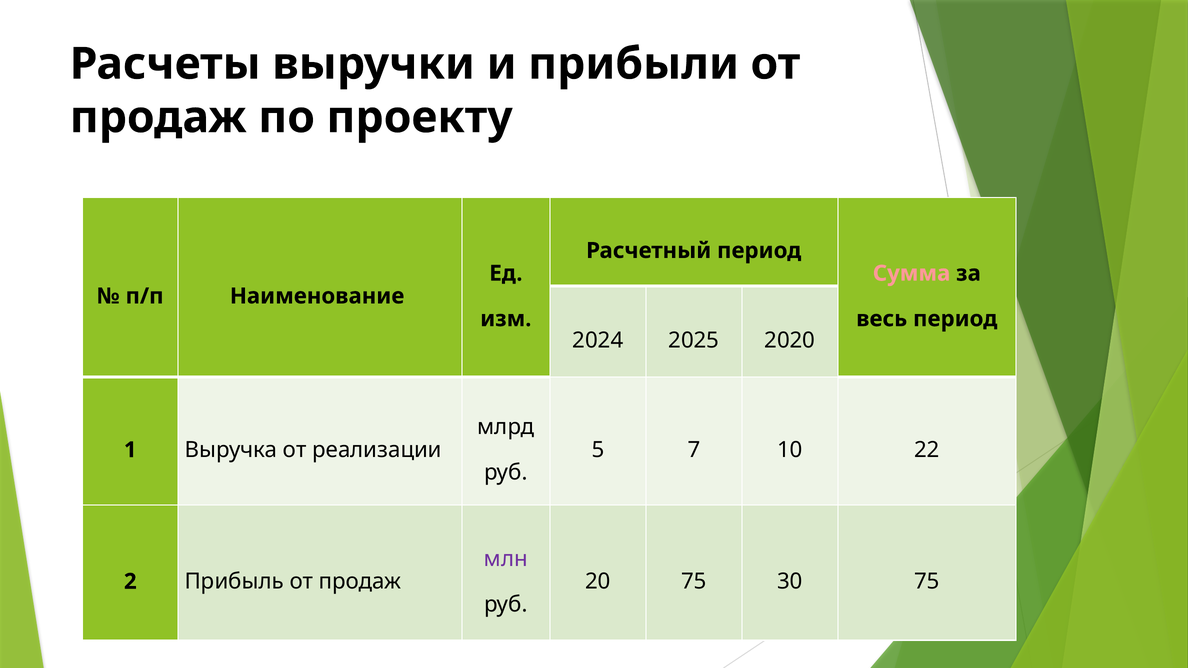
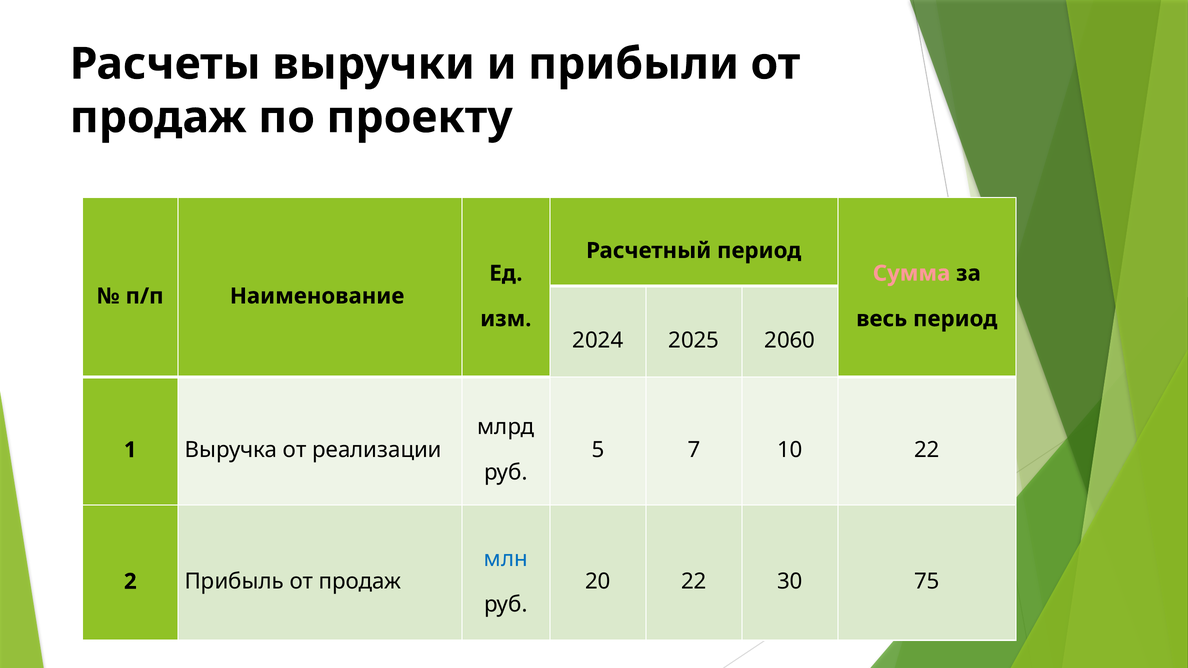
2020: 2020 -> 2060 (790, 340)
млн colour: purple -> blue (506, 559)
20 75: 75 -> 22 (694, 582)
